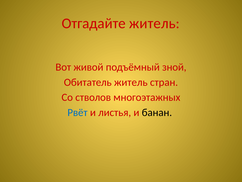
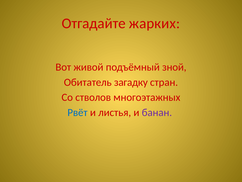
Отгадайте житель: житель -> жарких (154, 23)
Обитатель житель: житель -> загадку (131, 82)
банан colour: black -> purple (157, 112)
